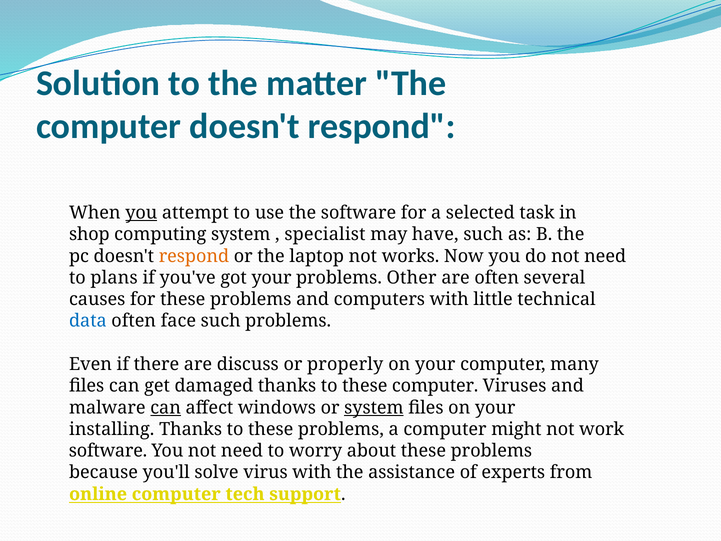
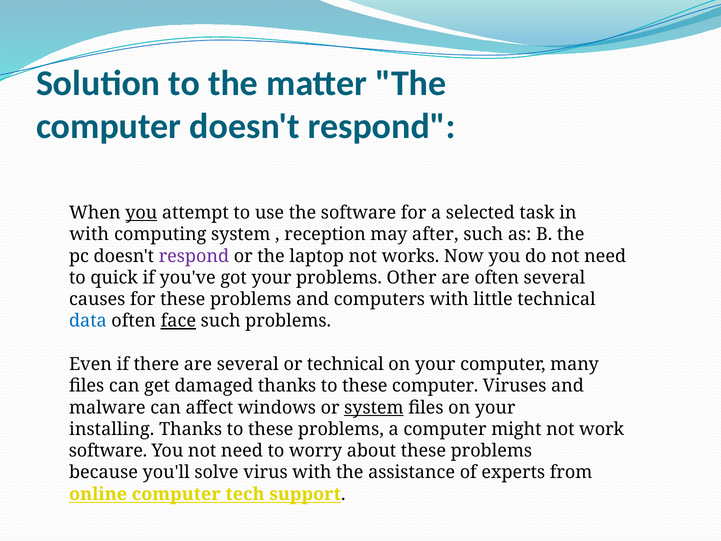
shop: shop -> with (89, 234)
specialist: specialist -> reception (325, 234)
have: have -> after (435, 234)
respond colour: orange -> purple (194, 256)
plans: plans -> quick (114, 278)
face underline: none -> present (178, 321)
are discuss: discuss -> several (248, 364)
or properly: properly -> technical (345, 364)
can underline: present -> none (166, 407)
